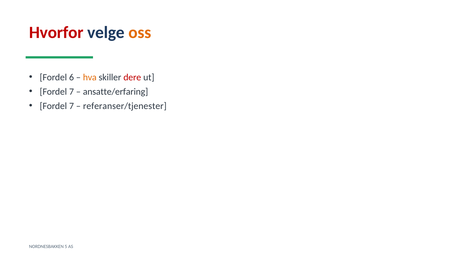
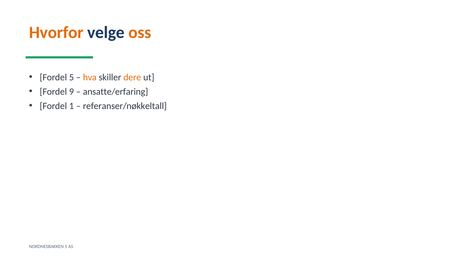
Hvorfor colour: red -> orange (56, 33)
Fordel 6: 6 -> 5 (72, 77)
dere colour: red -> orange (132, 77)
7: 7 -> 9 (72, 91)
7: 7 -> 1 (72, 106)
referanser/tjenester: referanser/tjenester -> referanser/nøkkeltall (125, 106)
